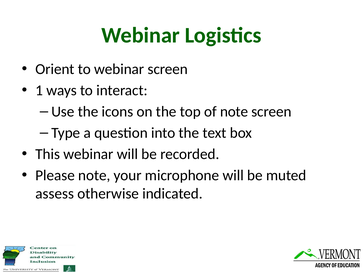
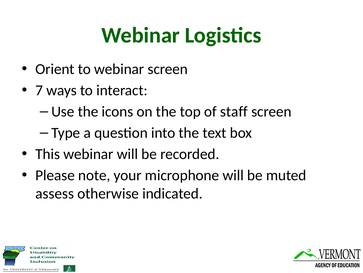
1: 1 -> 7 (39, 90)
of note: note -> staff (234, 111)
